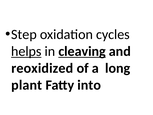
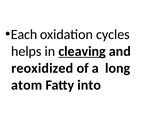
Step: Step -> Each (24, 34)
helps underline: present -> none (26, 51)
plant: plant -> atom (27, 85)
